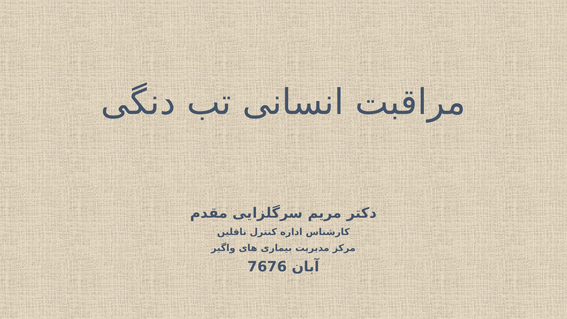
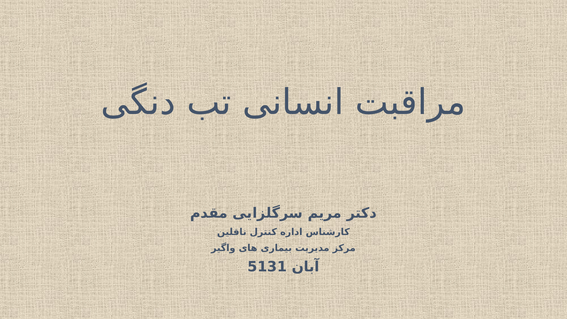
7676: 7676 -> 5131 (267, 267)
